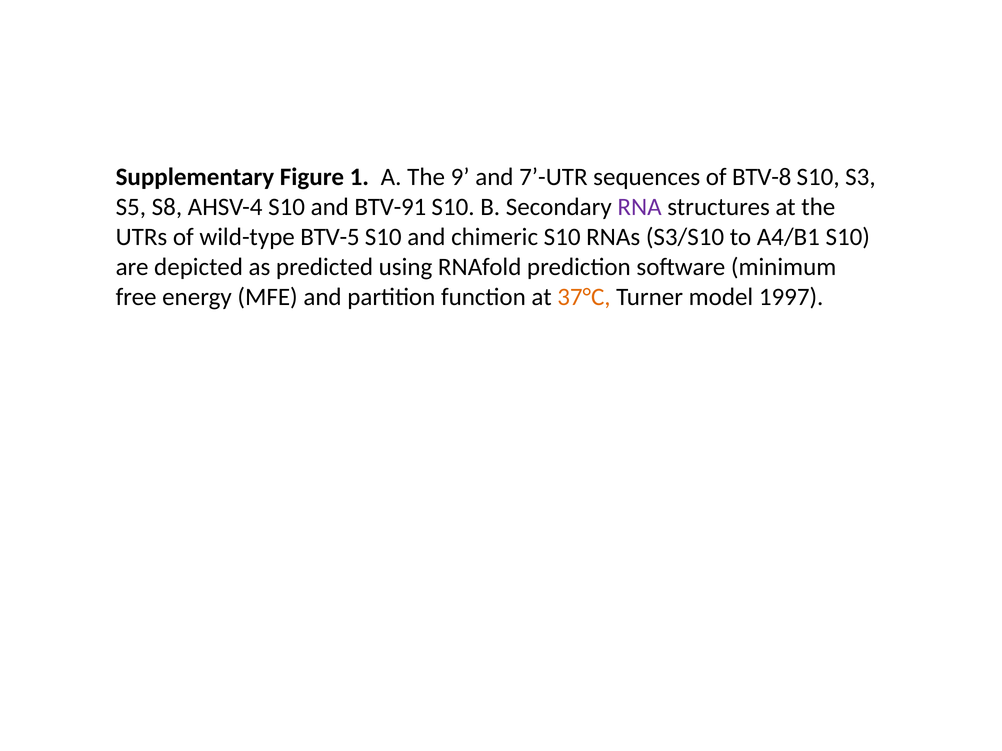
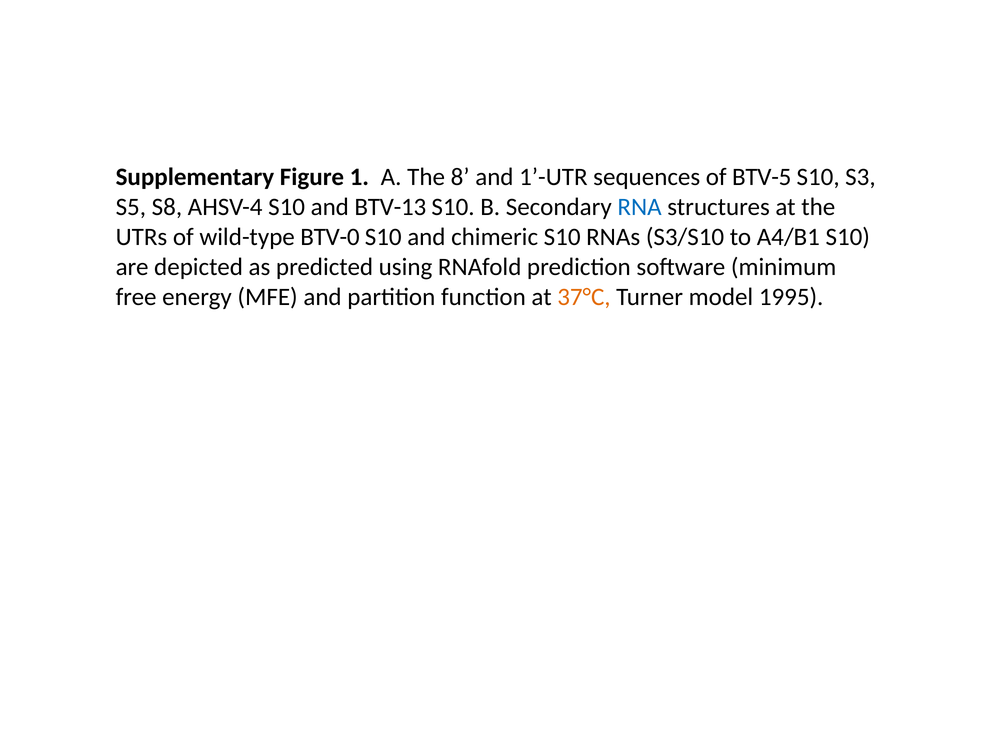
9: 9 -> 8 (460, 177)
7’-UTR: 7’-UTR -> 1’-UTR (553, 177)
BTV-8: BTV-8 -> BTV-5 (762, 177)
BTV-91: BTV-91 -> BTV-13 (390, 207)
RNA colour: purple -> blue (640, 207)
BTV-5: BTV-5 -> BTV-0 (330, 237)
1997: 1997 -> 1995 (791, 297)
